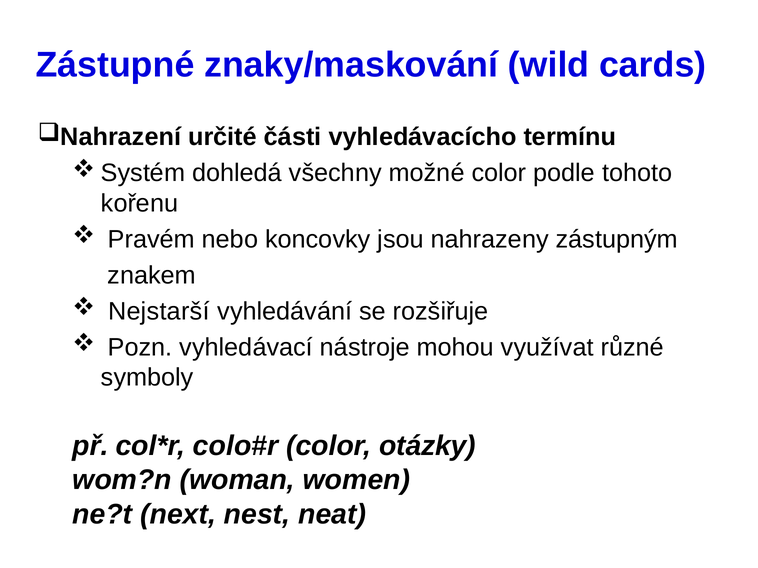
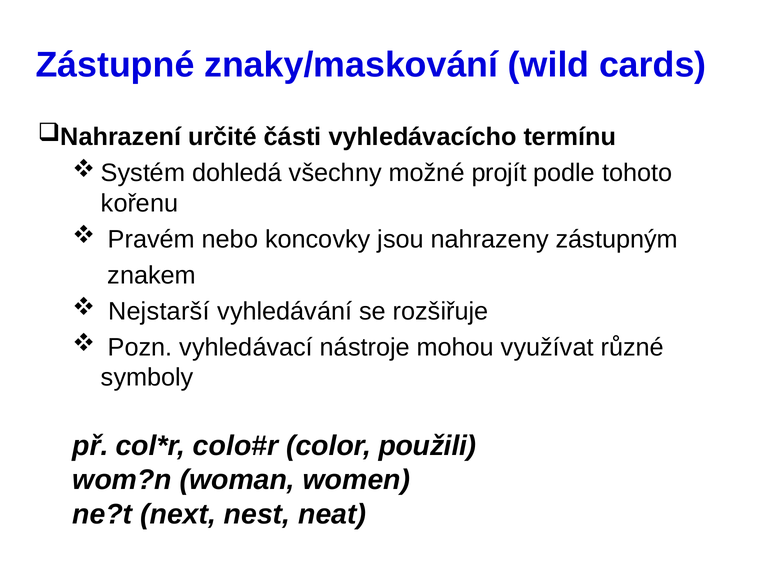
možné color: color -> projít (499, 173)
otázky: otázky -> použili (428, 446)
